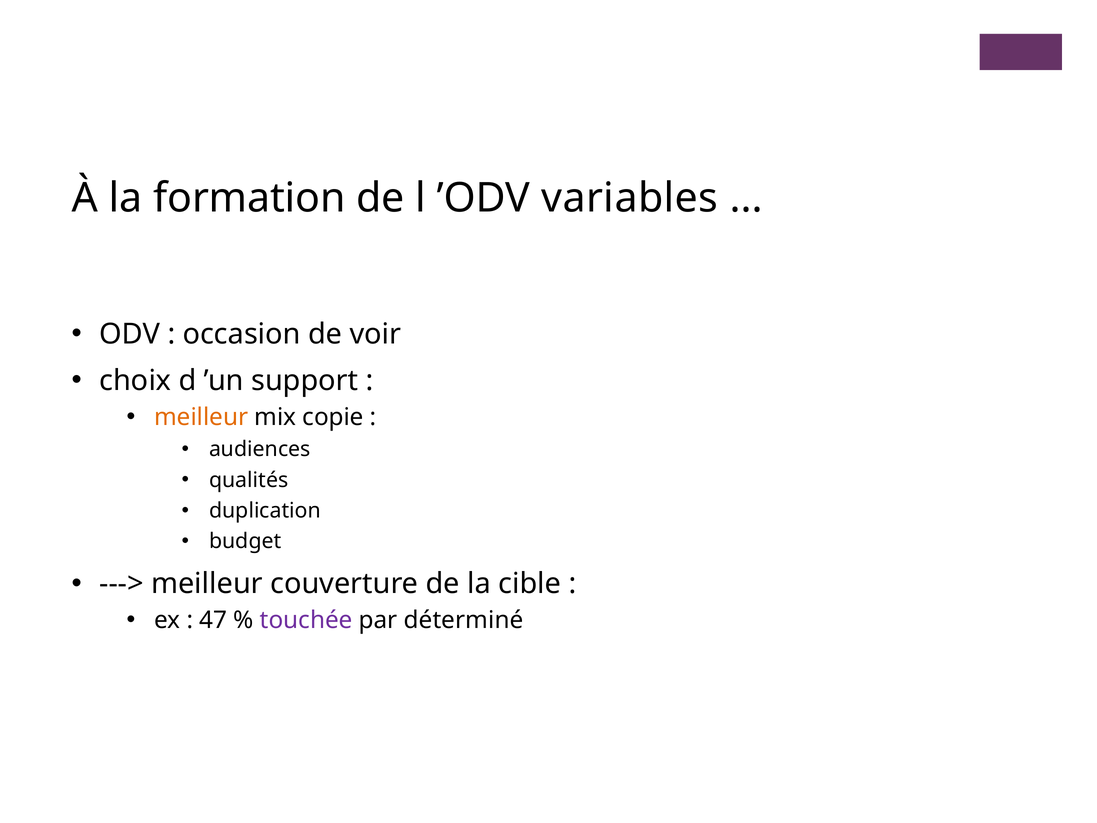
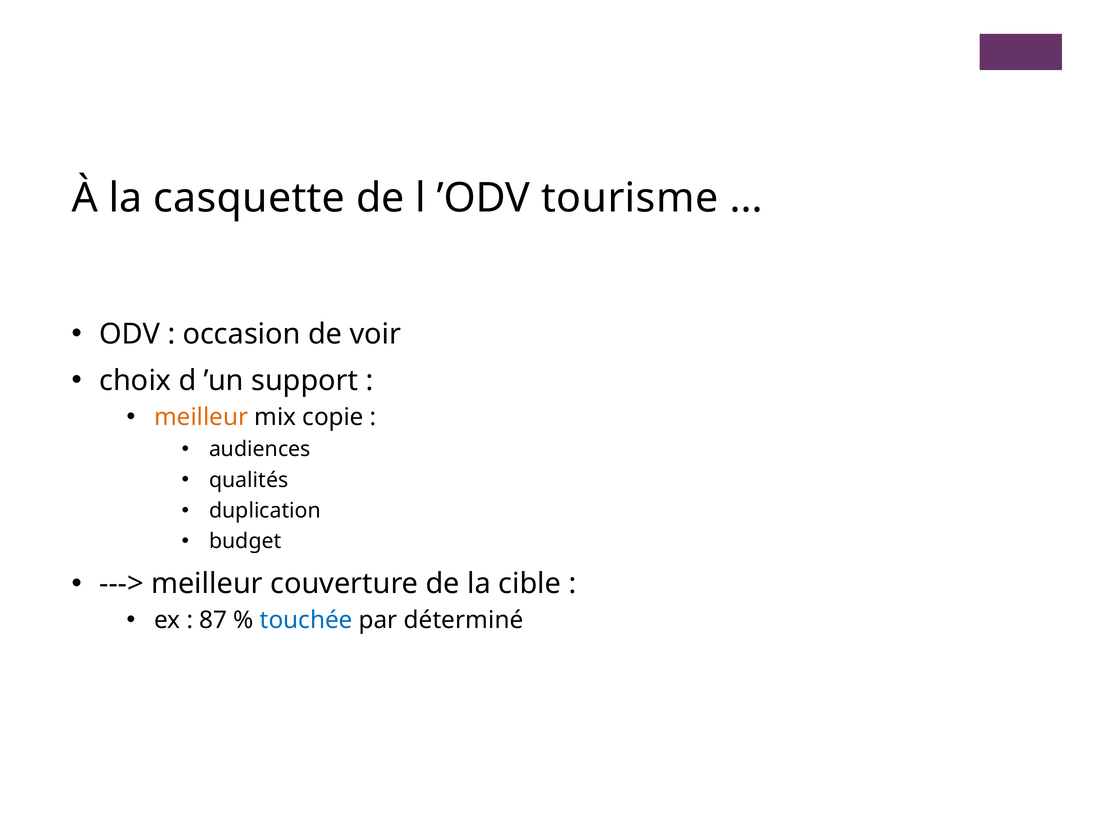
formation: formation -> casquette (249, 198)
variables: variables -> tourisme (630, 198)
47: 47 -> 87 (213, 620)
touchée colour: purple -> blue (306, 620)
